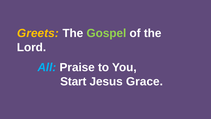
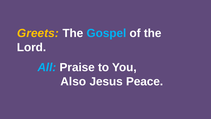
Gospel colour: light green -> light blue (106, 33)
Start: Start -> Also (73, 81)
Grace: Grace -> Peace (145, 81)
